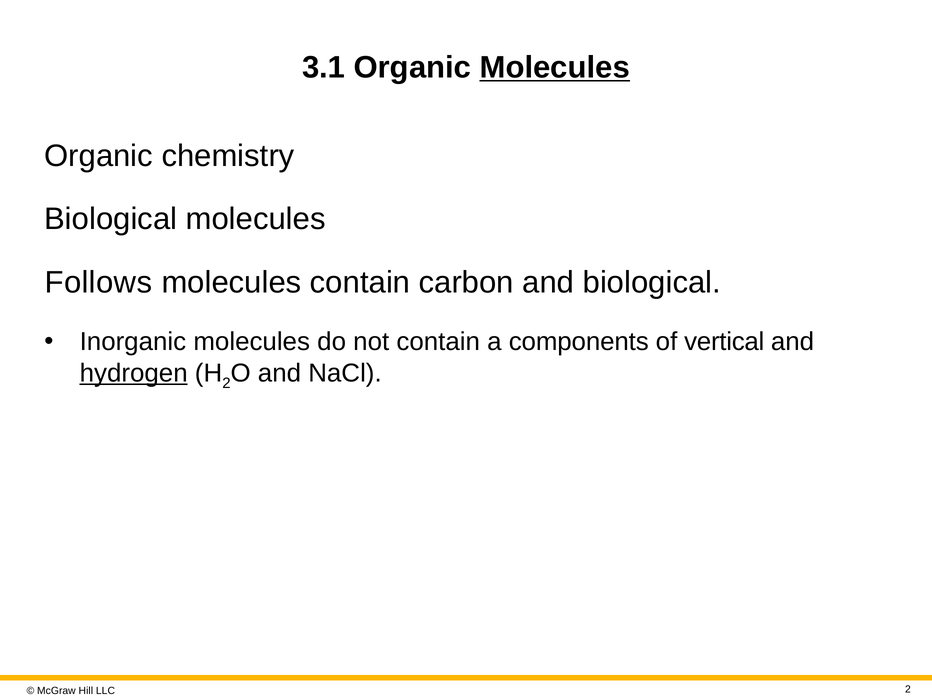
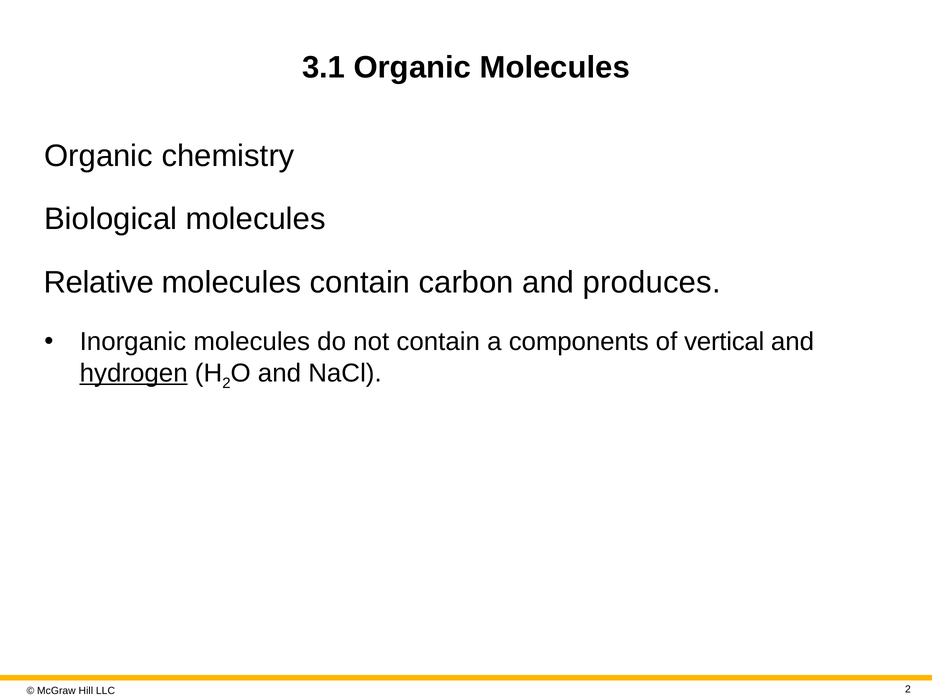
Molecules underline: present -> none (555, 67)
Follows: Follows -> Relative (99, 282)
and biological: biological -> produces (652, 282)
